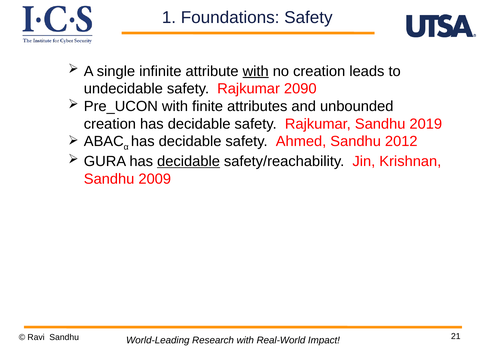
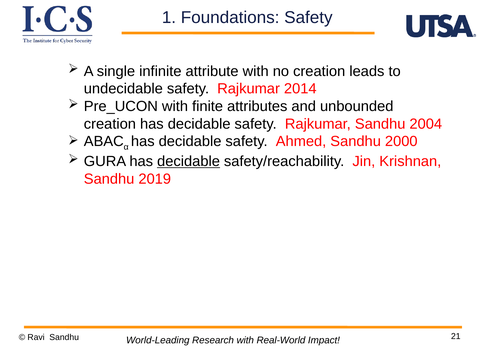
with underline: present -> none (256, 71)
2090: 2090 -> 2014 (300, 89)
2019: 2019 -> 2004 (426, 124)
2012: 2012 -> 2000 (401, 142)
2009: 2009 -> 2019 (155, 179)
